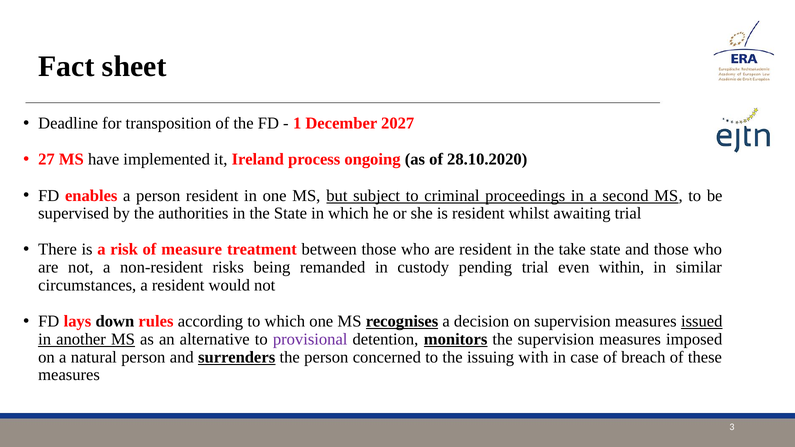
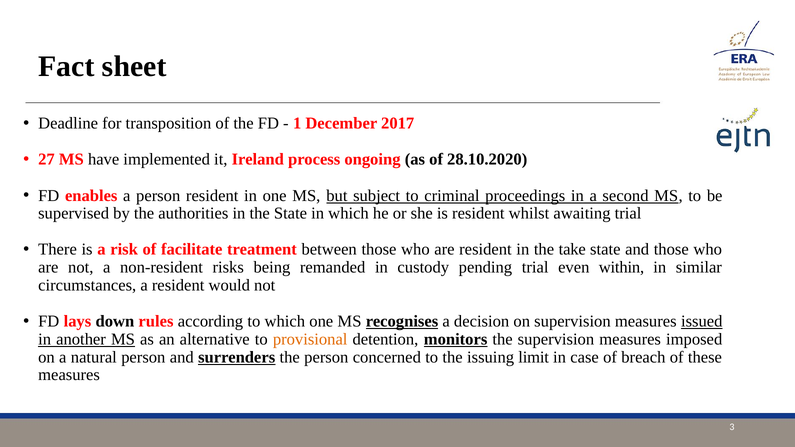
2027: 2027 -> 2017 (398, 123)
measure: measure -> facilitate (192, 250)
provisional colour: purple -> orange (310, 339)
with: with -> limit (534, 357)
